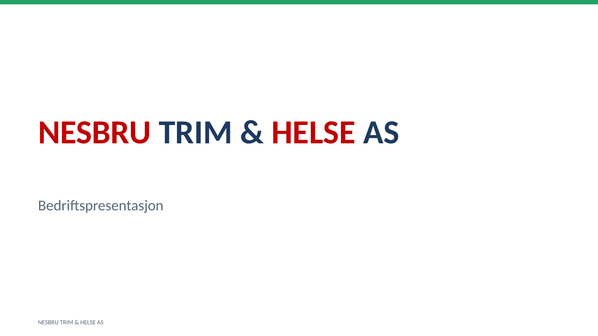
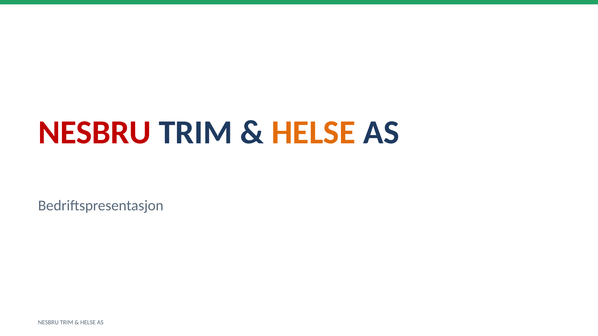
HELSE colour: red -> orange (313, 133)
